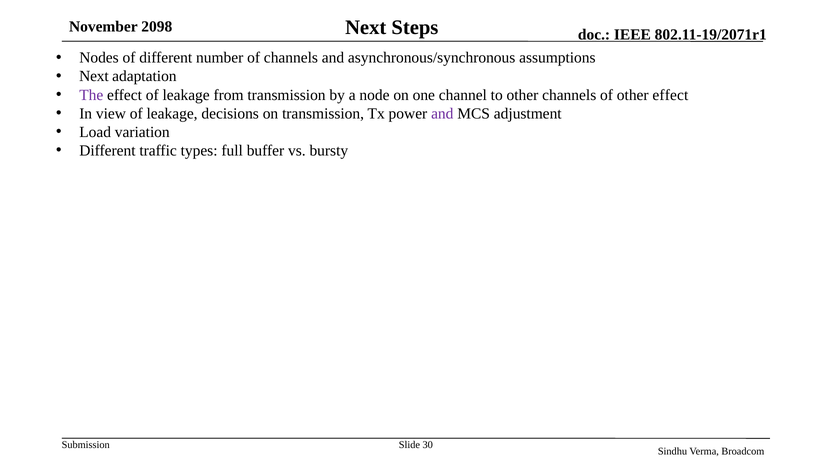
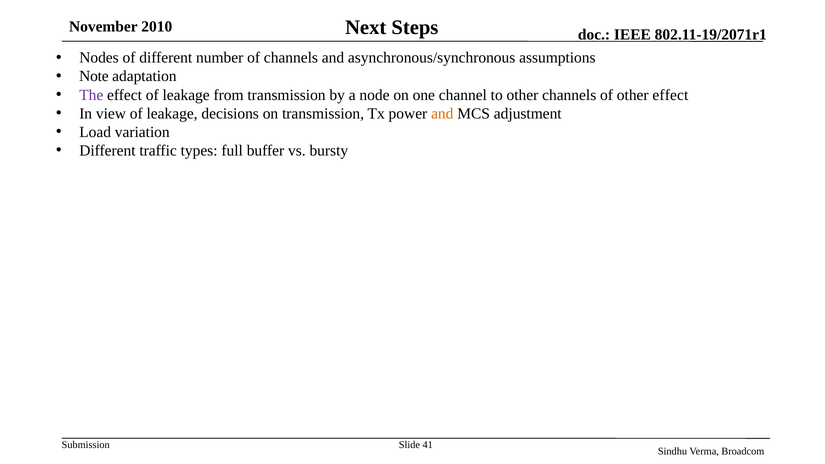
2098: 2098 -> 2010 (157, 27)
Next: Next -> Note (94, 76)
and colour: purple -> orange (442, 114)
30: 30 -> 41 (428, 445)
